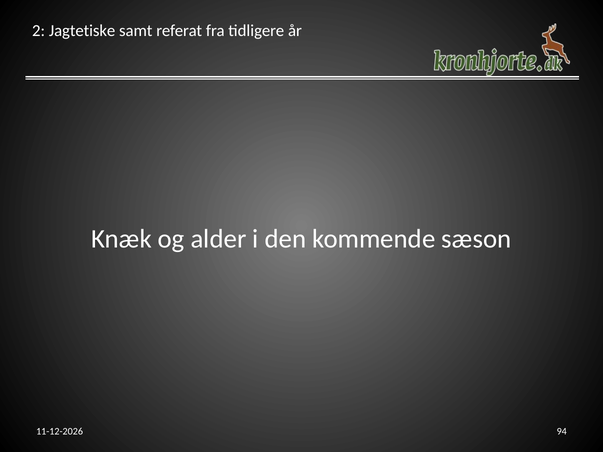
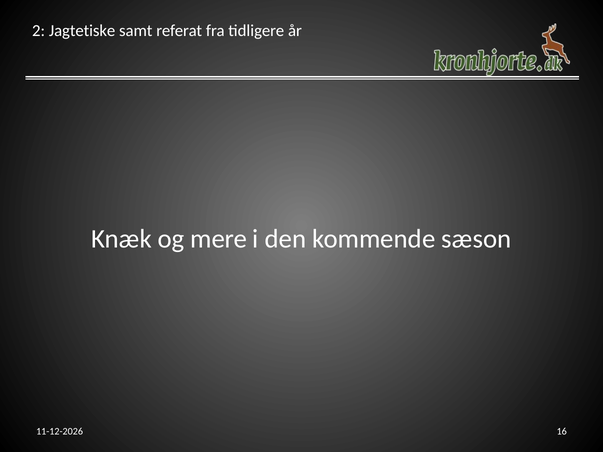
alder: alder -> mere (219, 239)
94: 94 -> 16 (562, 432)
